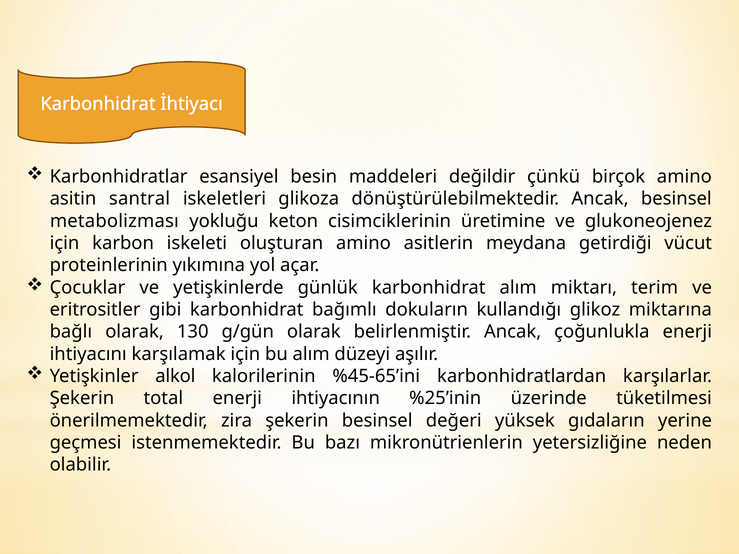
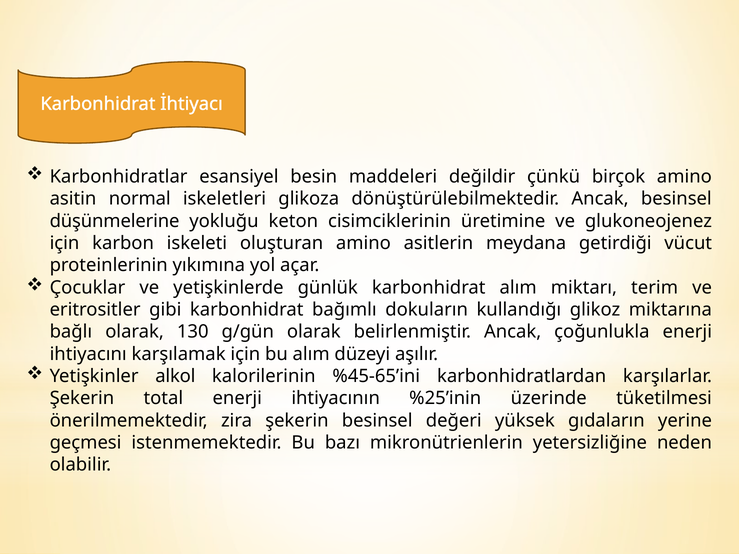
santral: santral -> normal (140, 199)
metabolizması: metabolizması -> düşünmelerine (115, 221)
